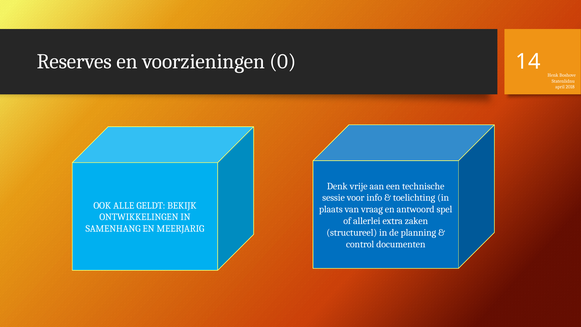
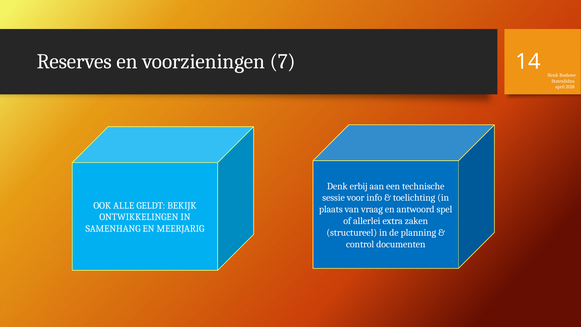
0: 0 -> 7 (283, 62)
vrije: vrije -> erbij (359, 186)
